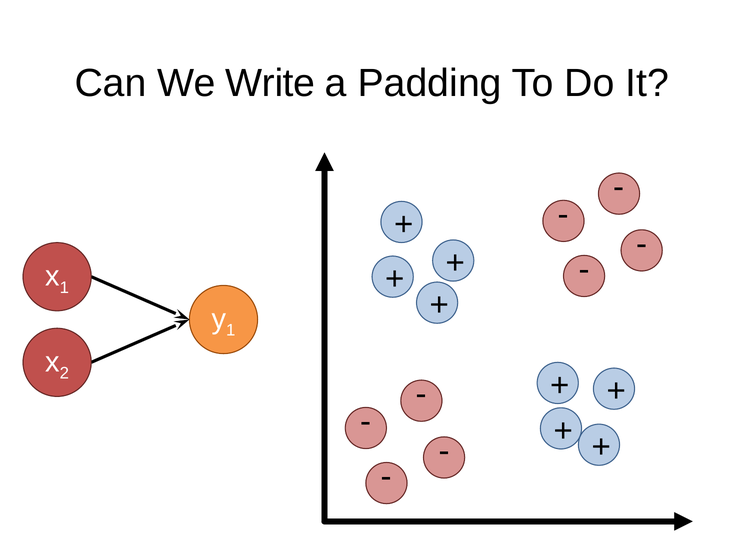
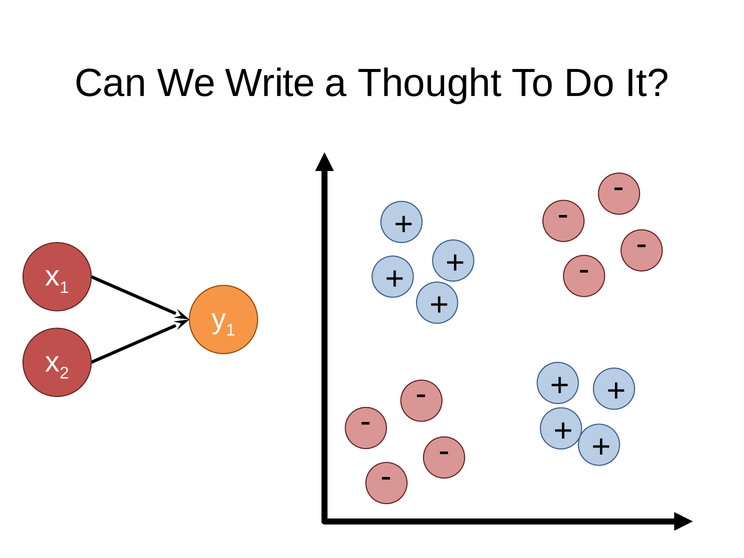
Padding: Padding -> Thought (430, 83)
